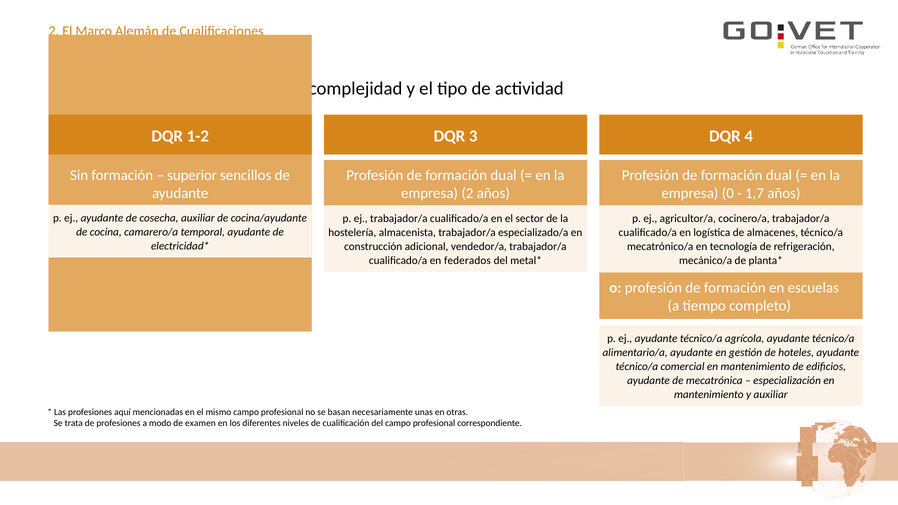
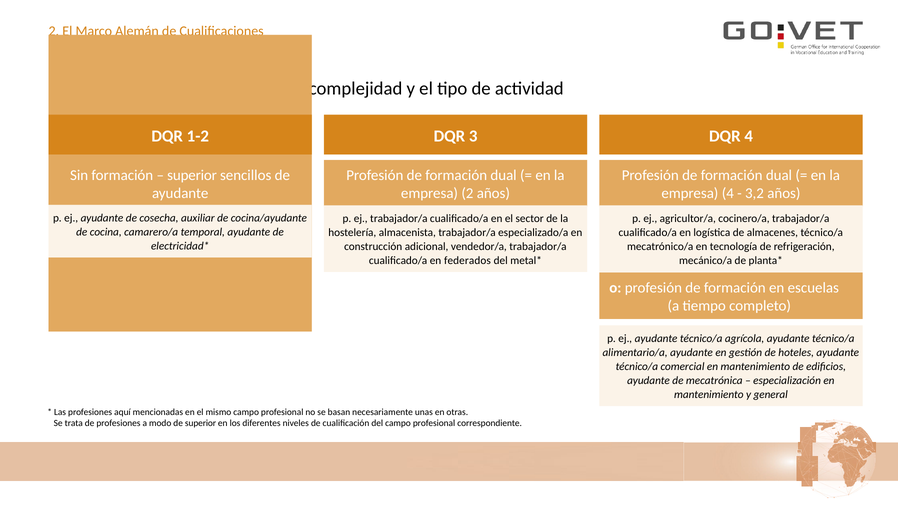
empresa 0: 0 -> 4 (728, 193)
1,7: 1,7 -> 3,2 (754, 193)
y auxiliar: auxiliar -> general (771, 395)
de examen: examen -> superior (201, 423)
